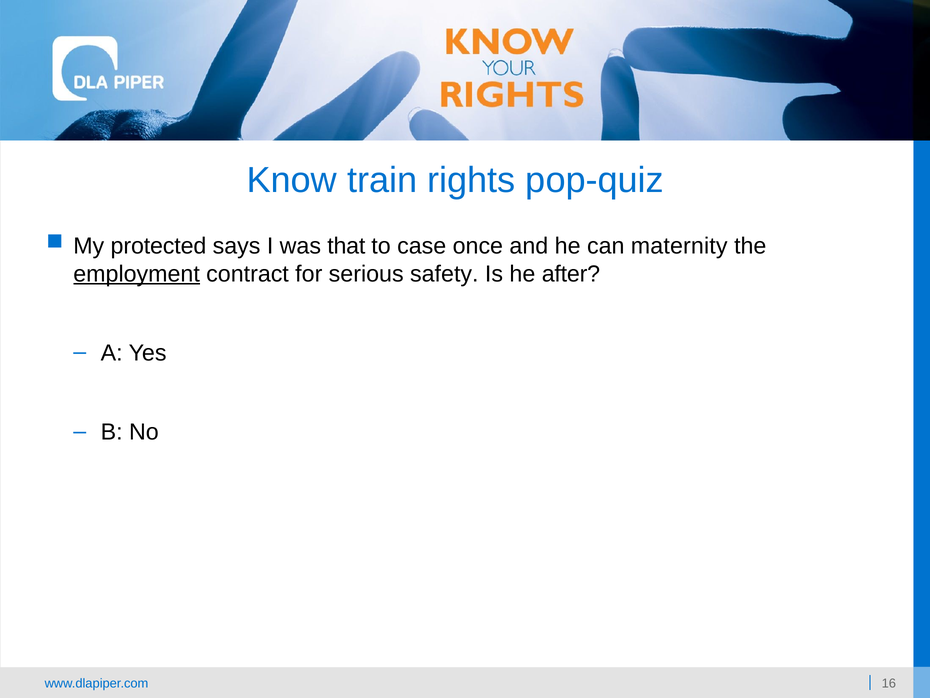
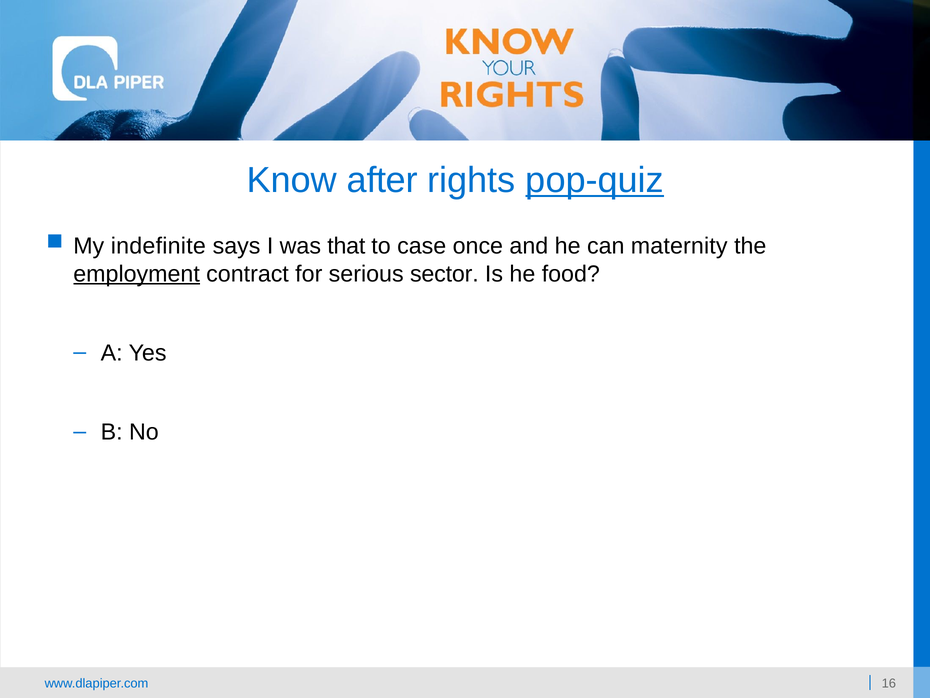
train: train -> after (382, 180)
pop-quiz underline: none -> present (595, 180)
protected: protected -> indefinite (158, 246)
safety: safety -> sector (444, 274)
after: after -> food (571, 274)
